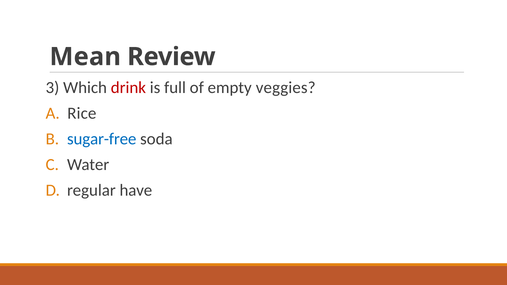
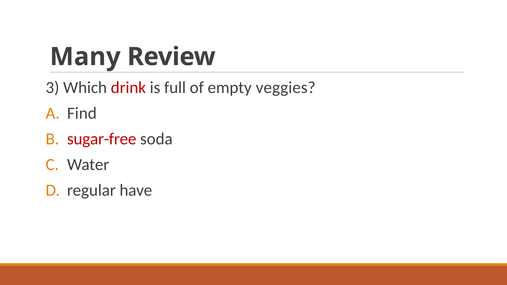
Mean: Mean -> Many (85, 57)
Rice: Rice -> Find (82, 113)
sugar-free colour: blue -> red (102, 139)
